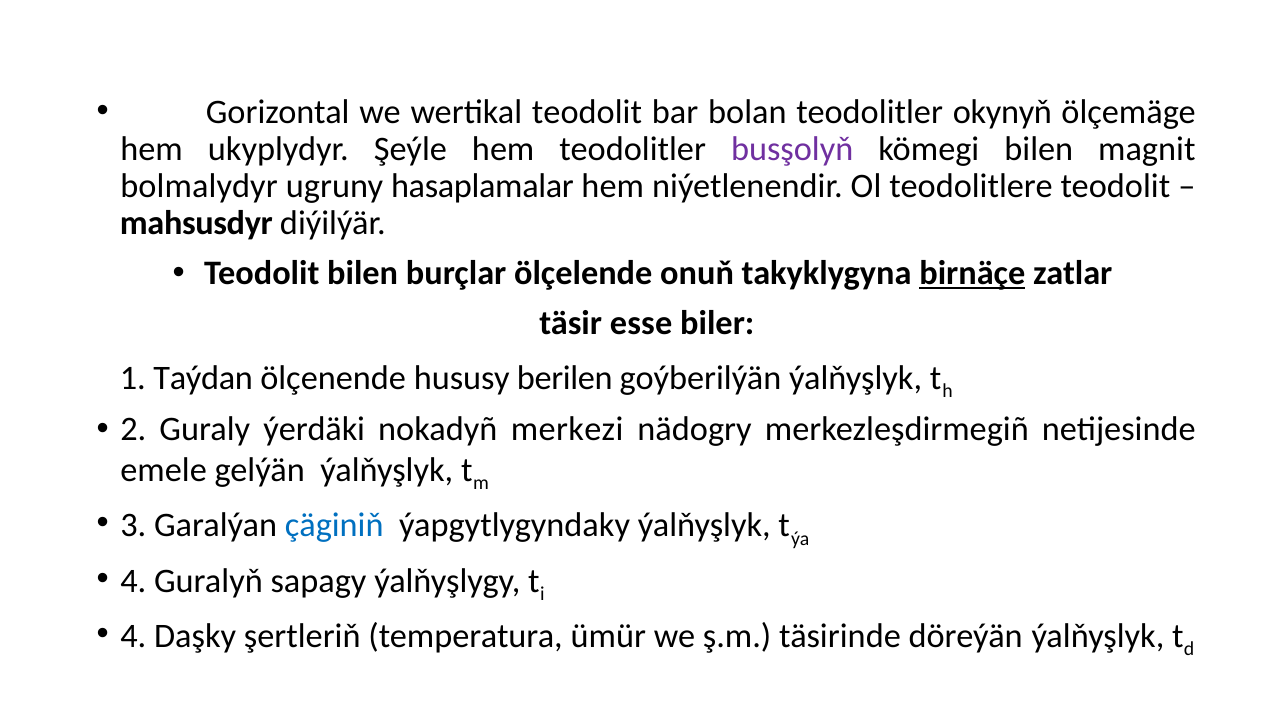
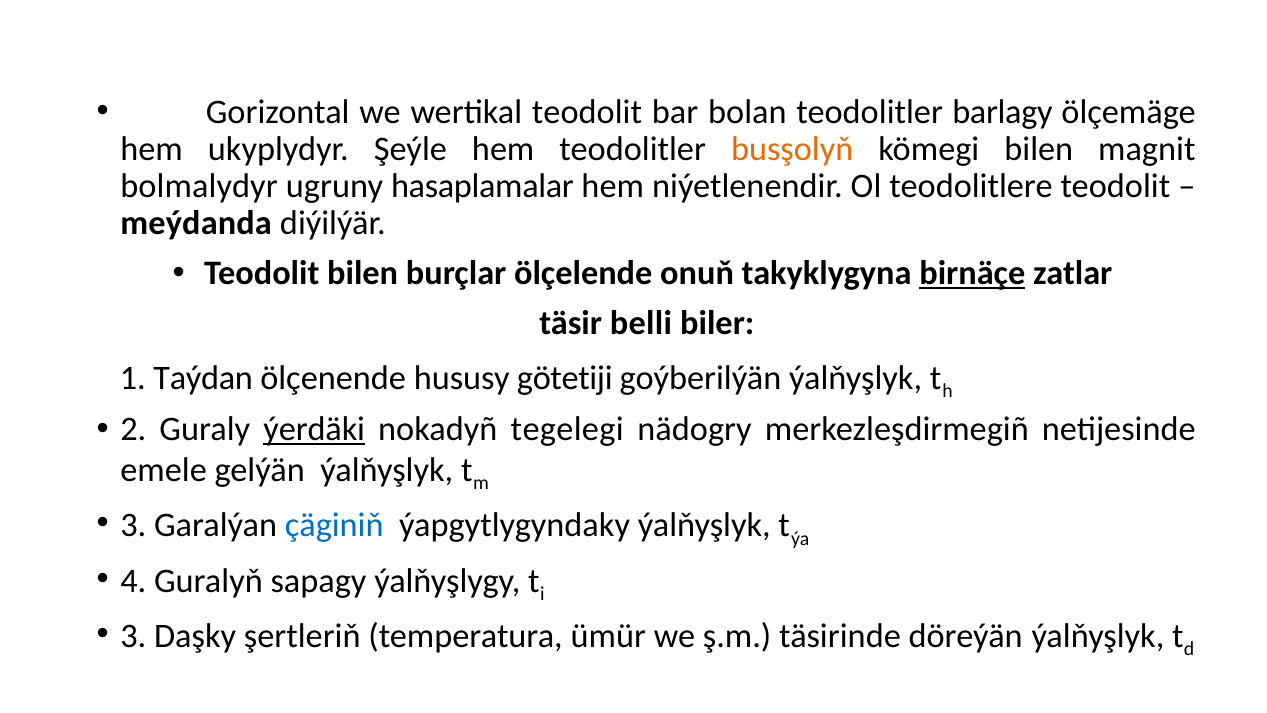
okynyň: okynyň -> barlagy (1002, 112)
busşolyň colour: purple -> orange (792, 149)
mahsusdyr: mahsusdyr -> meýdanda (196, 223)
esse: esse -> belli (641, 323)
berilen: berilen -> götetiji (565, 378)
ýerdäki underline: none -> present (314, 429)
merkezi: merkezi -> tegelegi (567, 429)
4: 4 -> 3 (133, 636)
